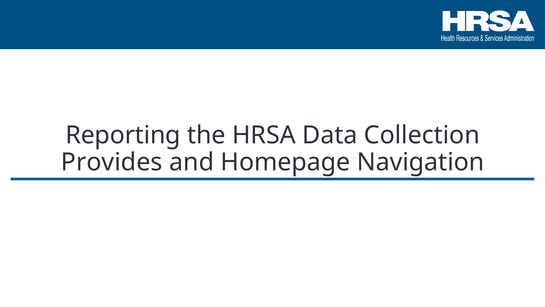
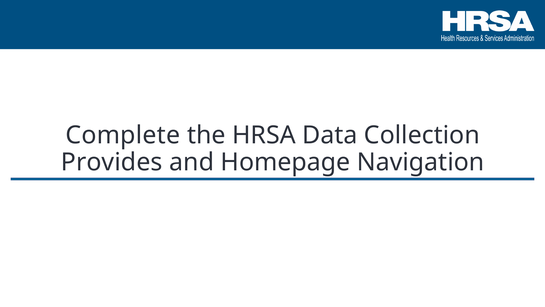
Reporting: Reporting -> Complete (123, 135)
